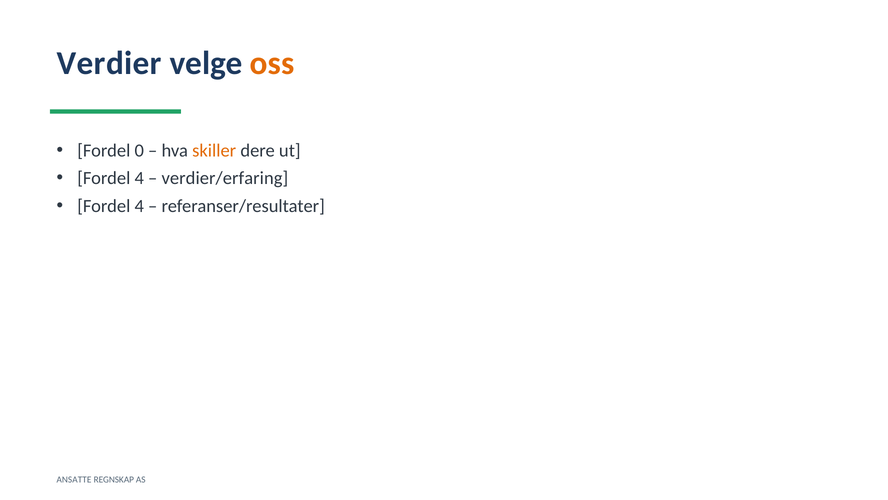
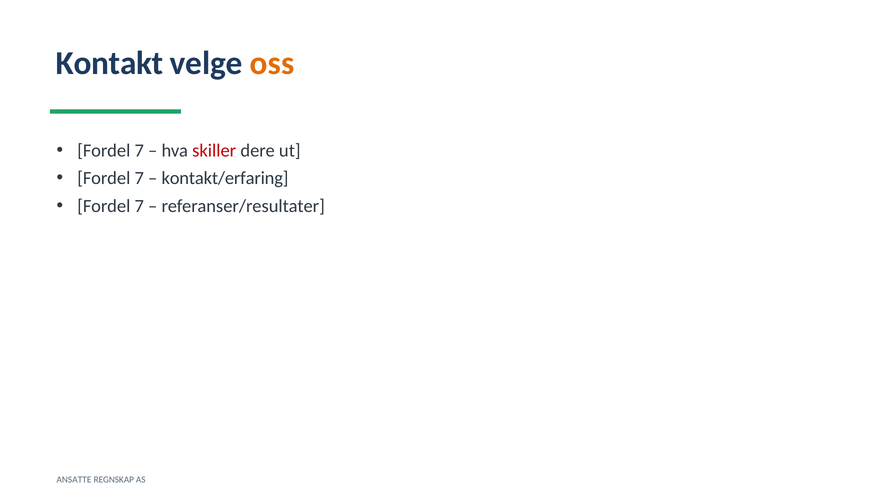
Verdier: Verdier -> Kontakt (110, 63)
0: 0 -> 7 (139, 150)
skiller colour: orange -> red (214, 150)
4: 4 -> 7 (139, 178)
verdier/erfaring: verdier/erfaring -> kontakt/erfaring (225, 178)
4: 4 -> 7 (139, 206)
